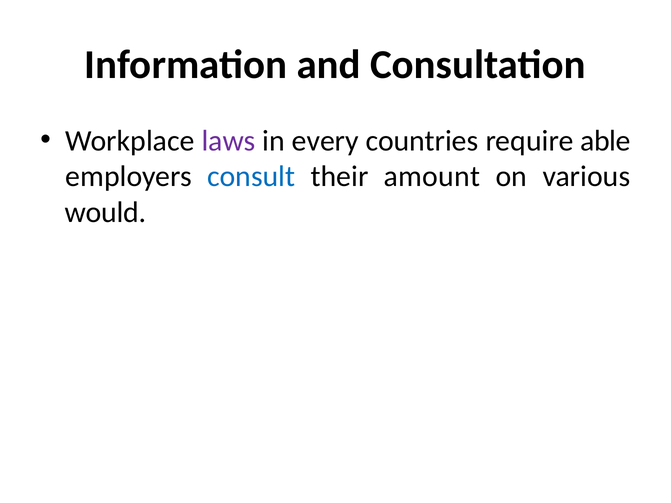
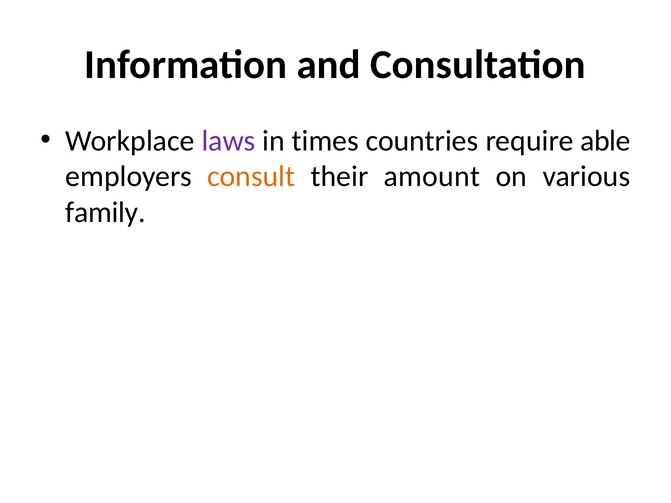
every: every -> times (325, 141)
consult colour: blue -> orange (251, 177)
would: would -> family (105, 212)
